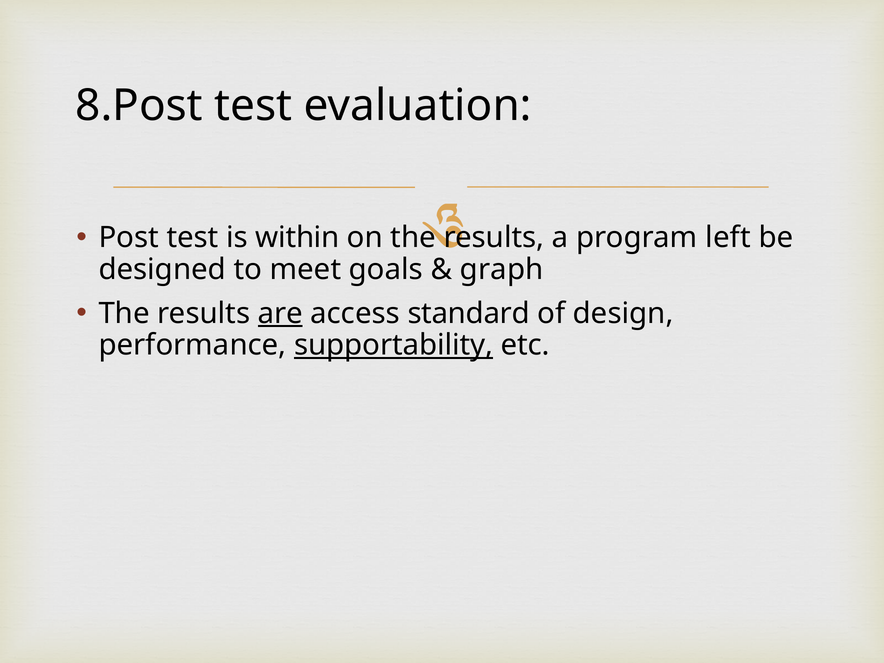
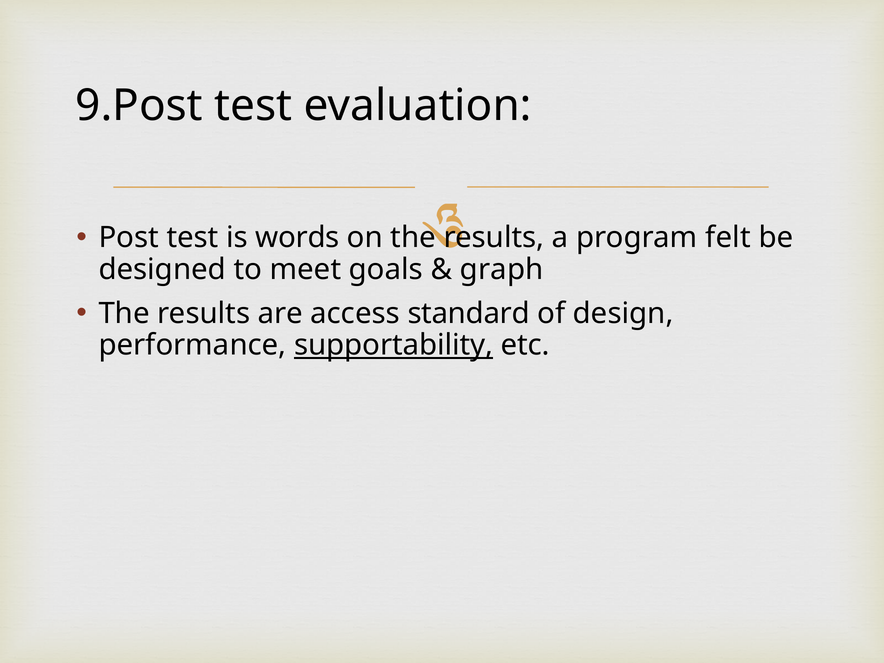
8.Post: 8.Post -> 9.Post (139, 106)
within: within -> words (297, 238)
left: left -> felt (728, 238)
are underline: present -> none (280, 313)
